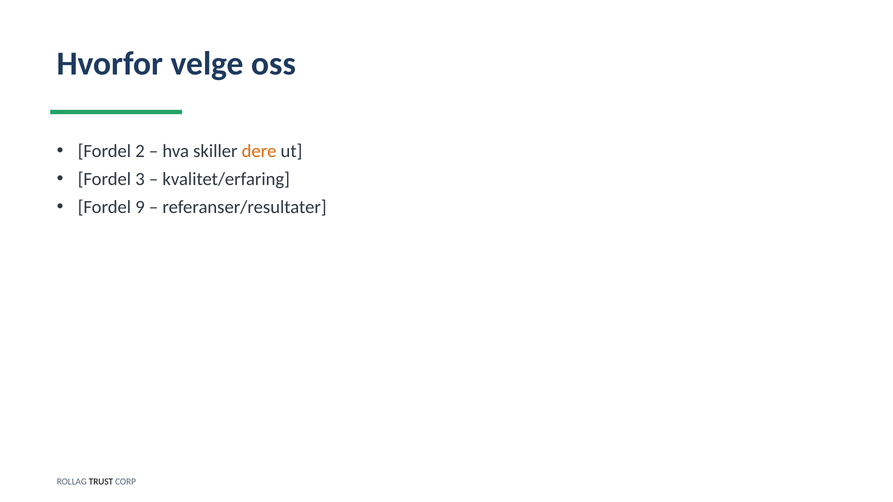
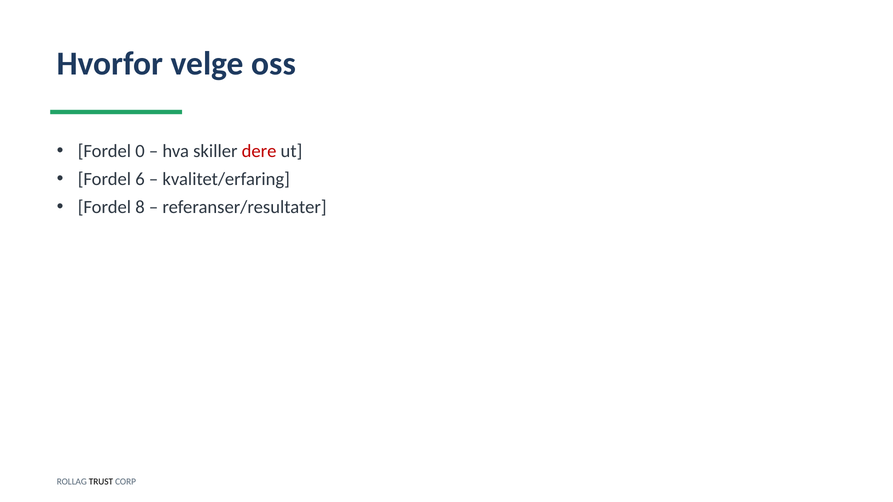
2: 2 -> 0 (140, 151)
dere colour: orange -> red (259, 151)
3: 3 -> 6 (140, 179)
9: 9 -> 8 (140, 207)
